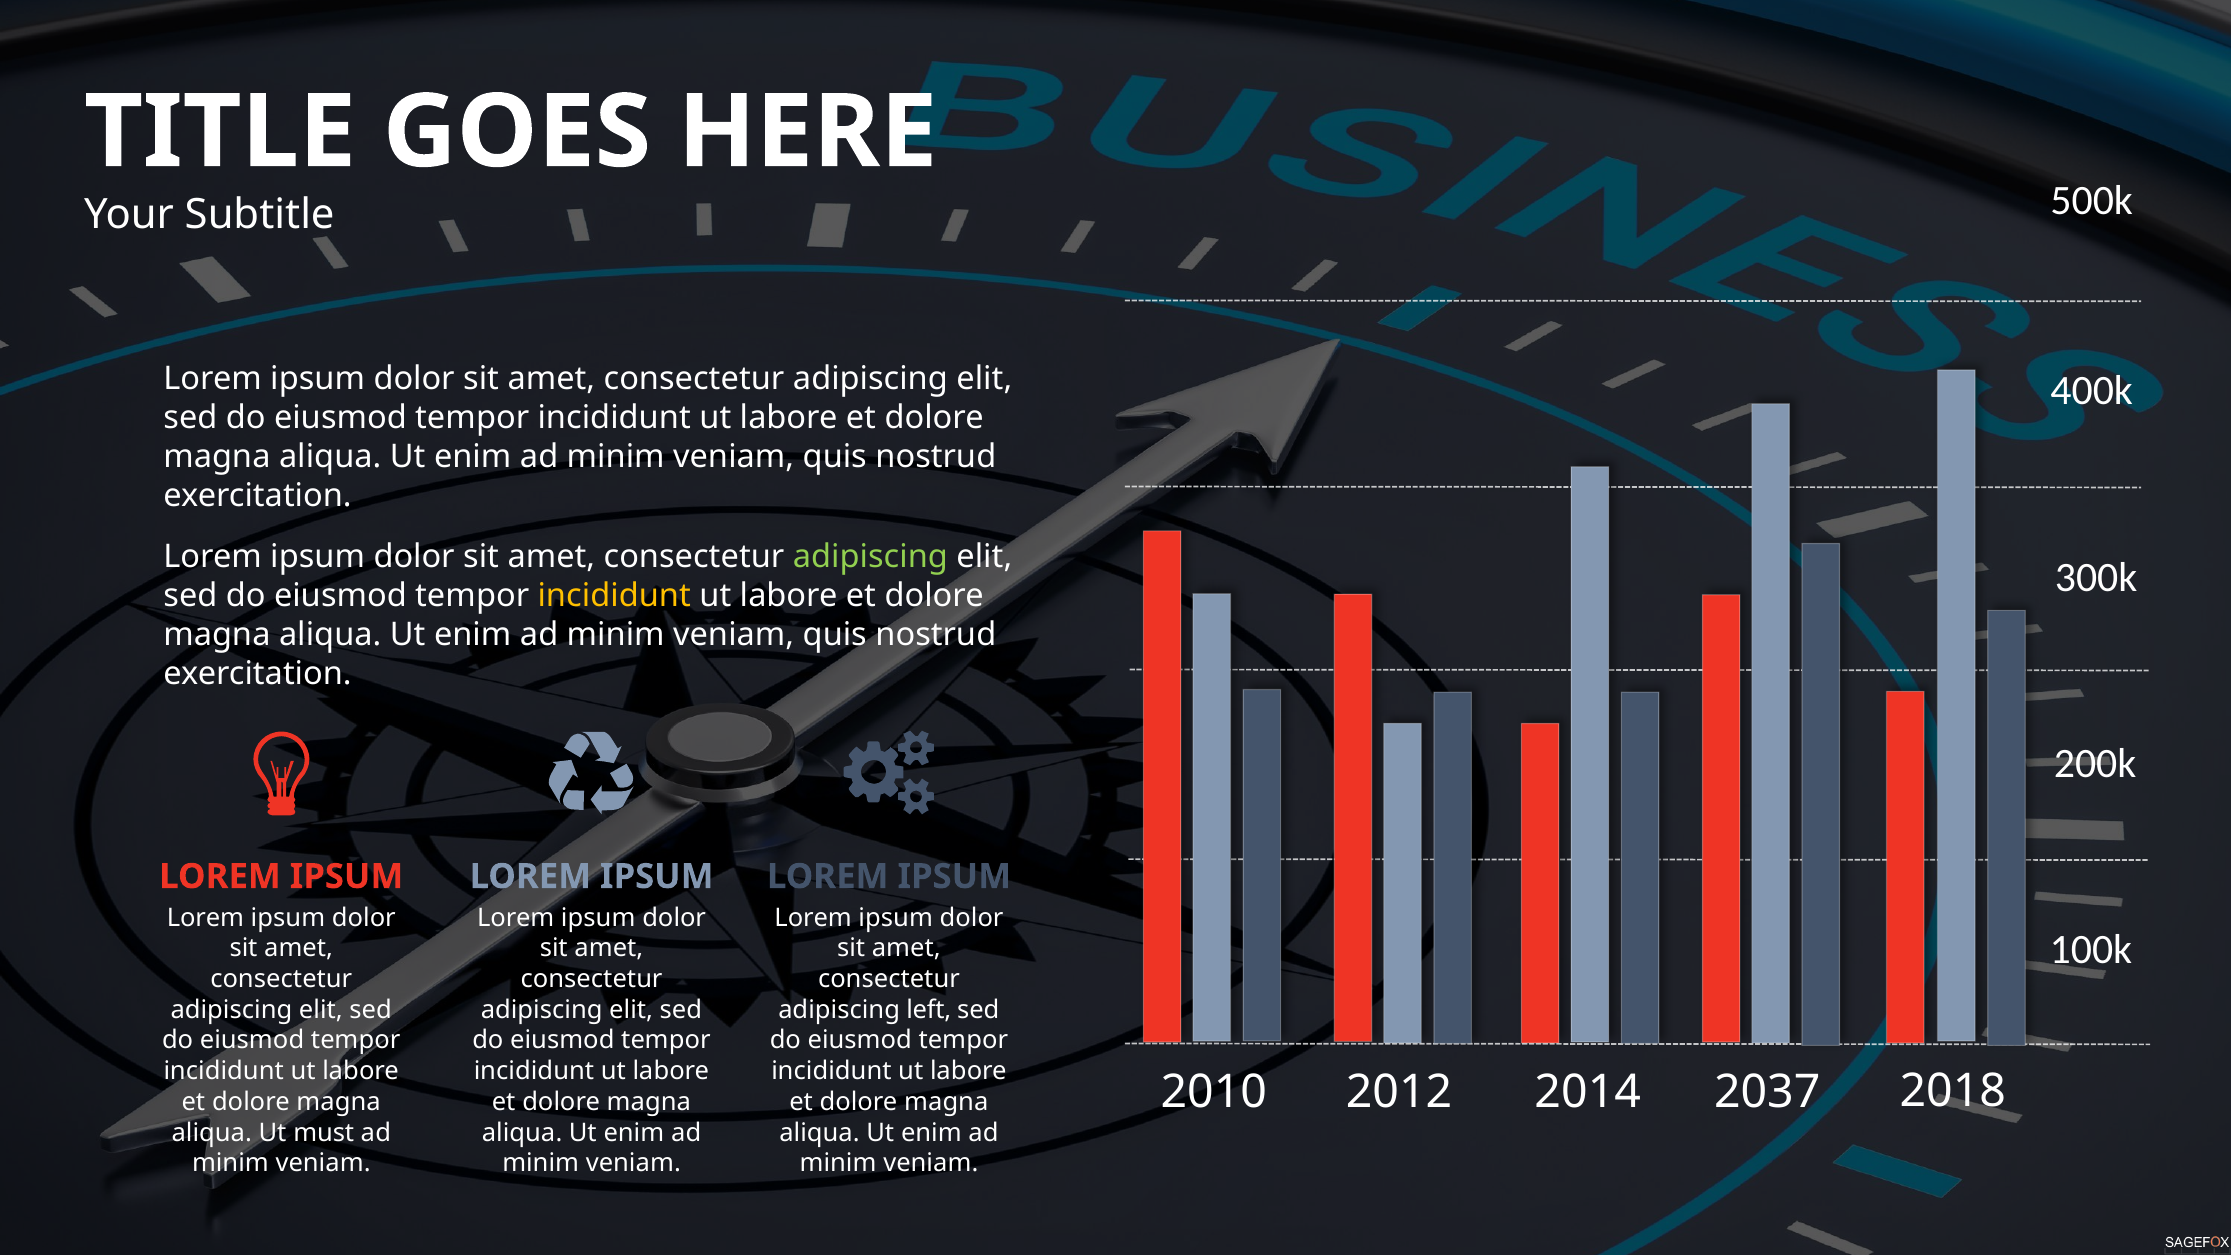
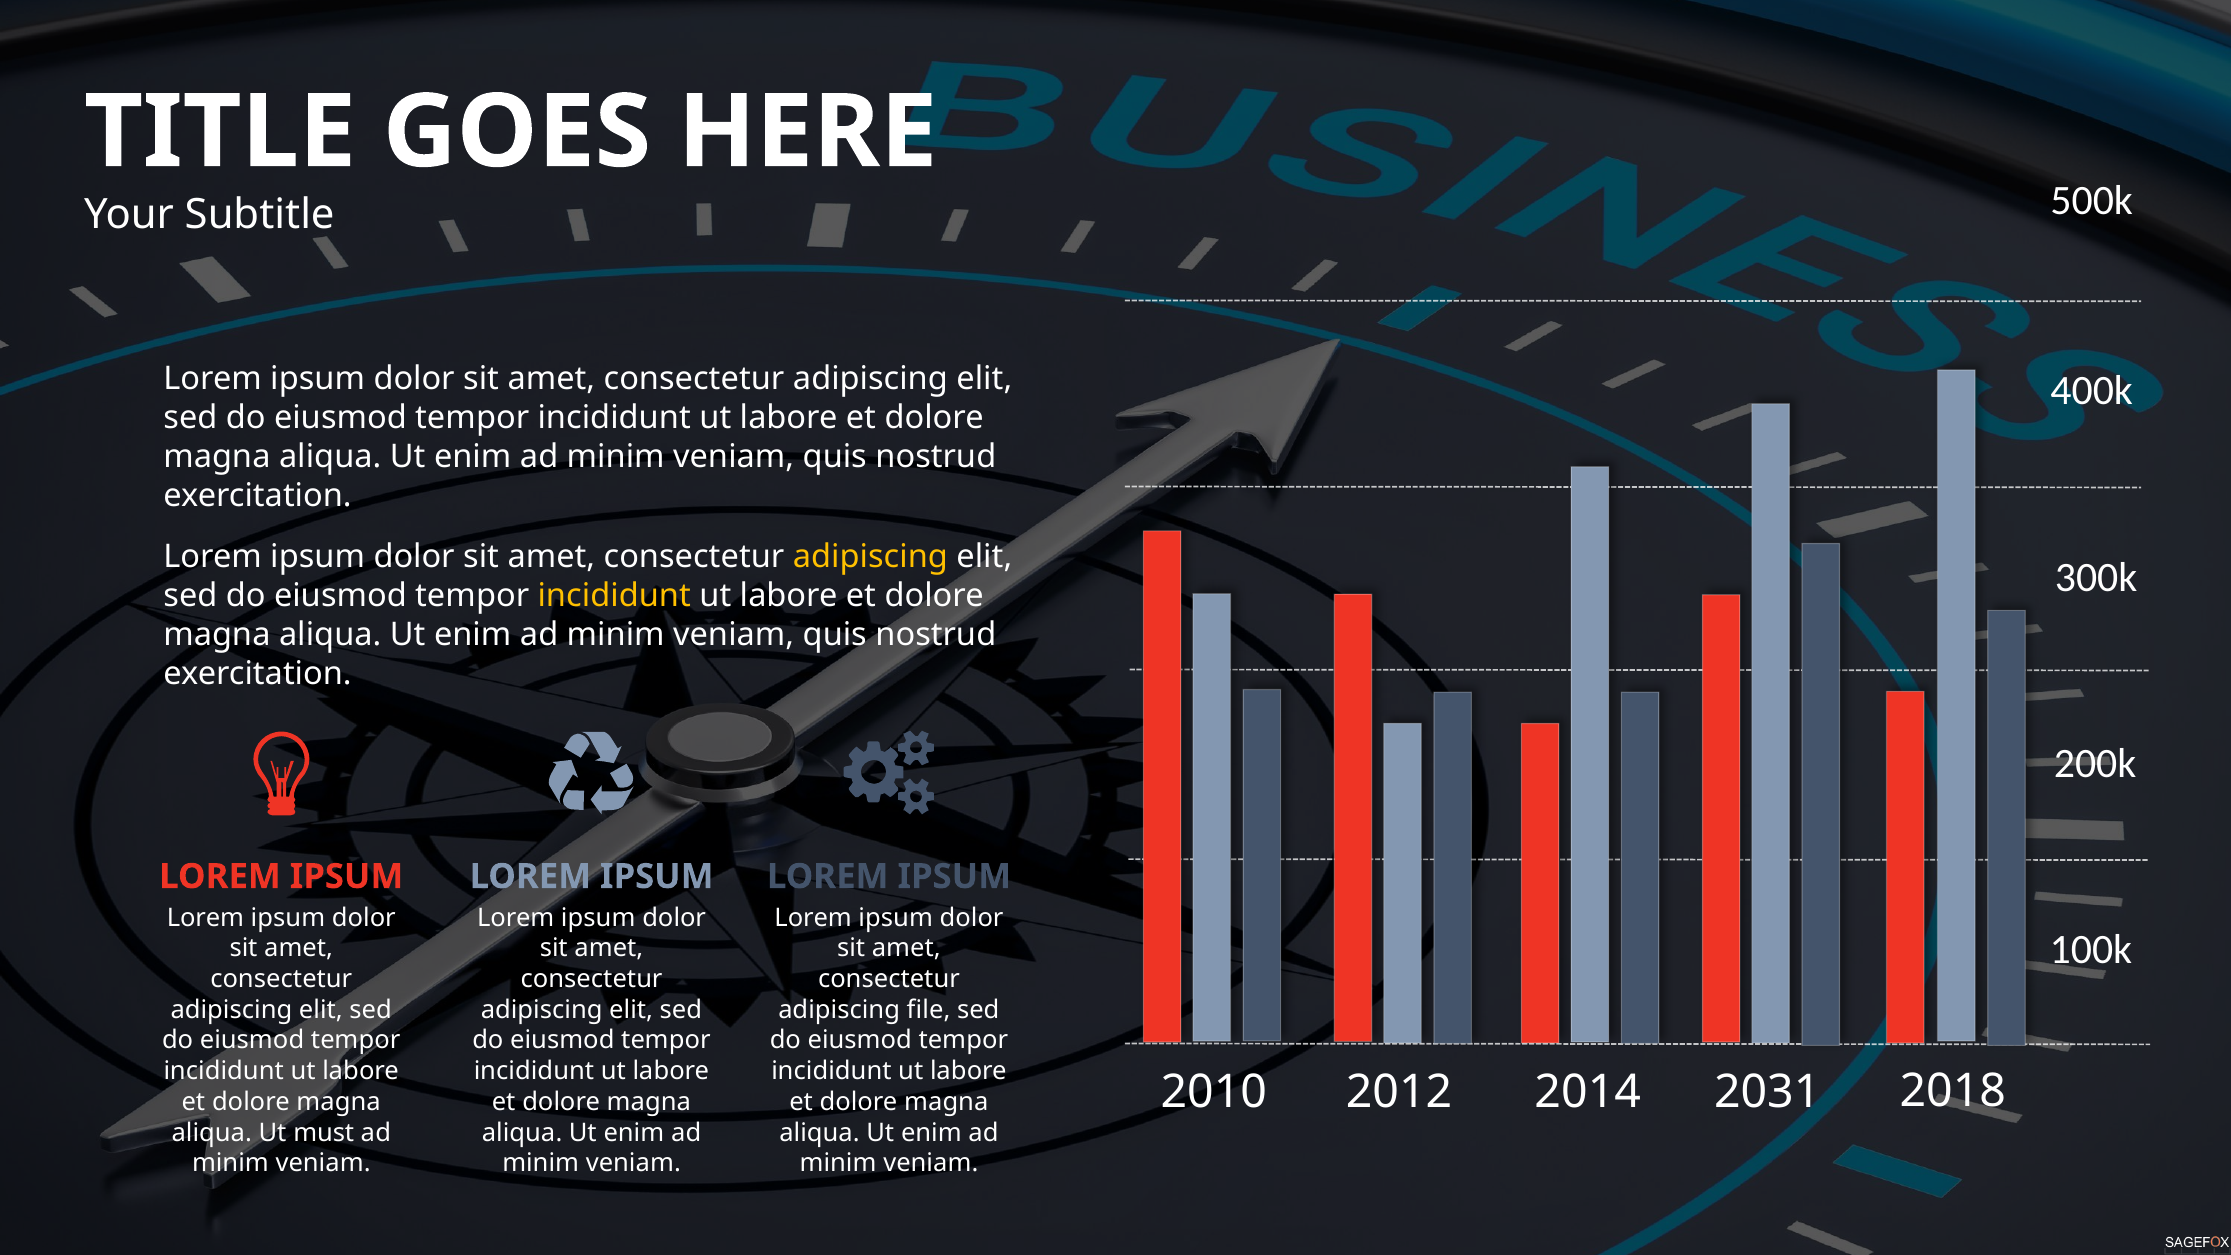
adipiscing colour: light green -> yellow (870, 557)
left: left -> file (929, 1010)
2037: 2037 -> 2031 (1767, 1092)
